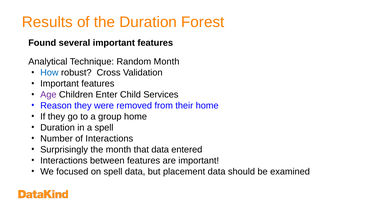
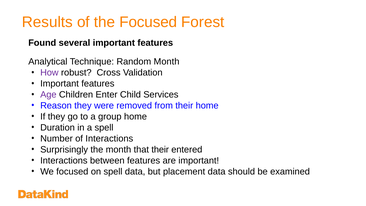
the Duration: Duration -> Focused (148, 22)
How colour: blue -> purple (49, 73)
that data: data -> their (160, 149)
